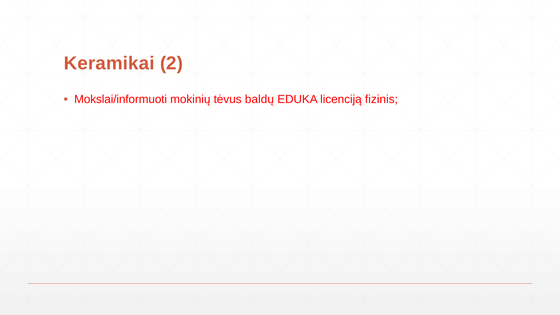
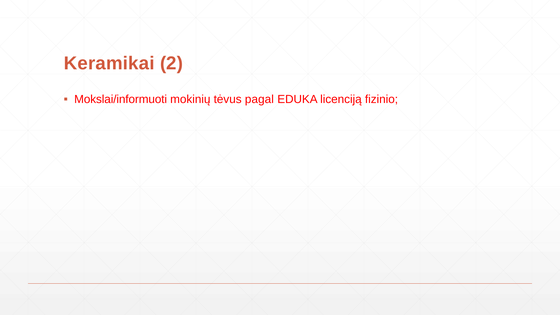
baldų: baldų -> pagal (259, 99)
fizinis: fizinis -> fizinio (382, 99)
